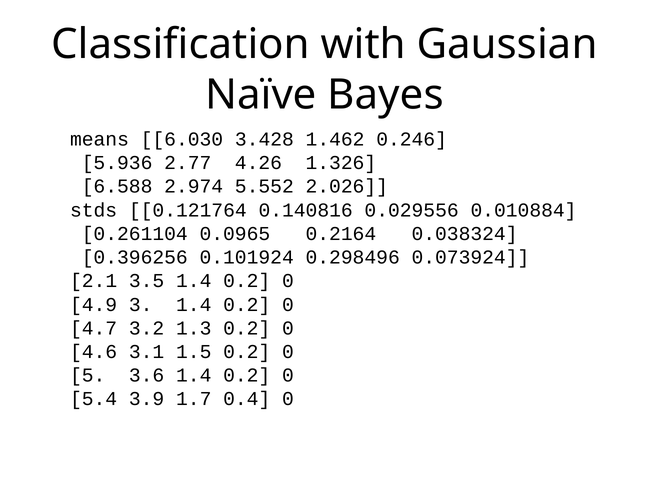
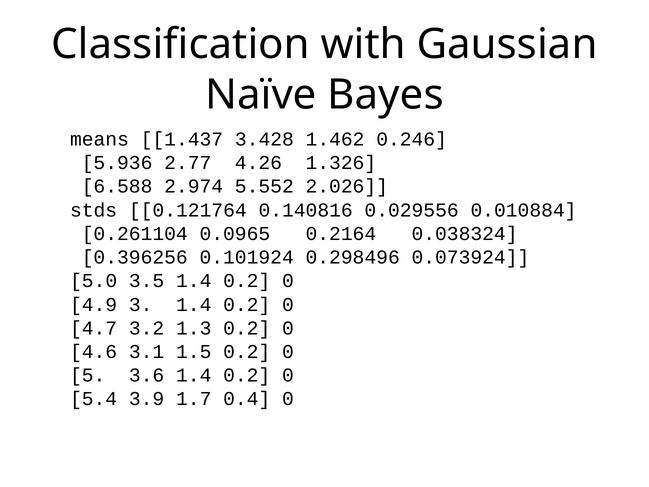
6.030: 6.030 -> 1.437 (182, 139)
2.1: 2.1 -> 5.0 (94, 281)
